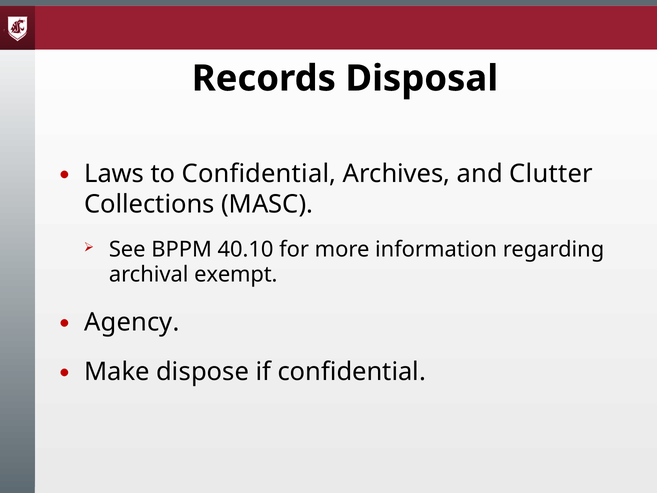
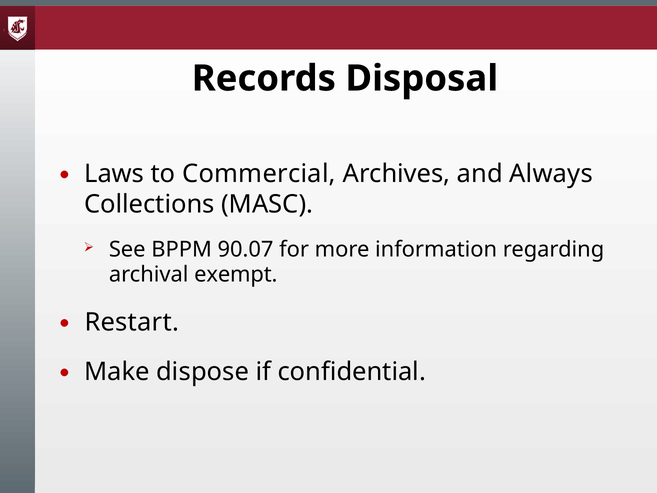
to Confidential: Confidential -> Commercial (259, 174)
Clutter: Clutter -> Always (551, 174)
40.10: 40.10 -> 90.07 (246, 249)
Agency: Agency -> Restart (132, 322)
